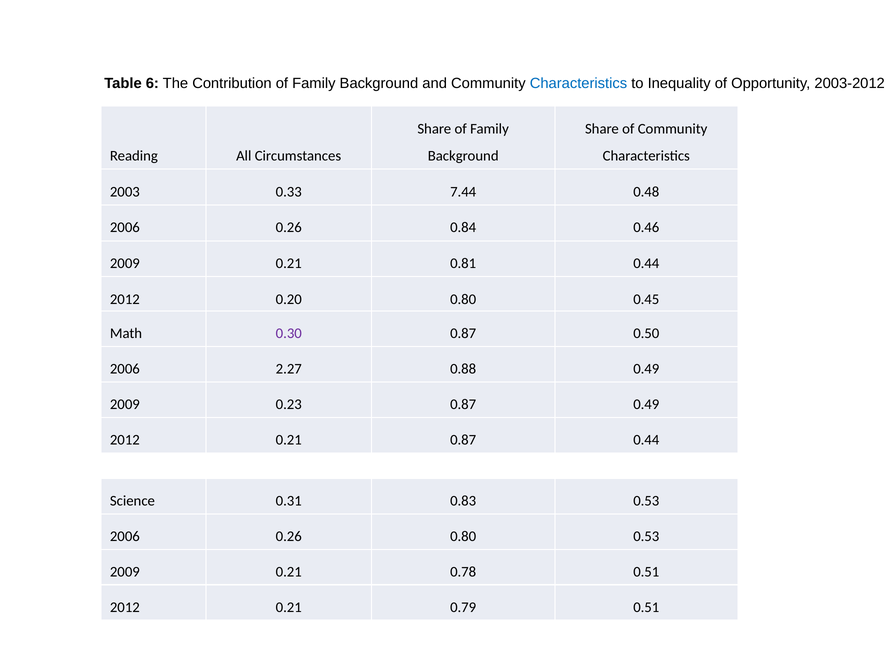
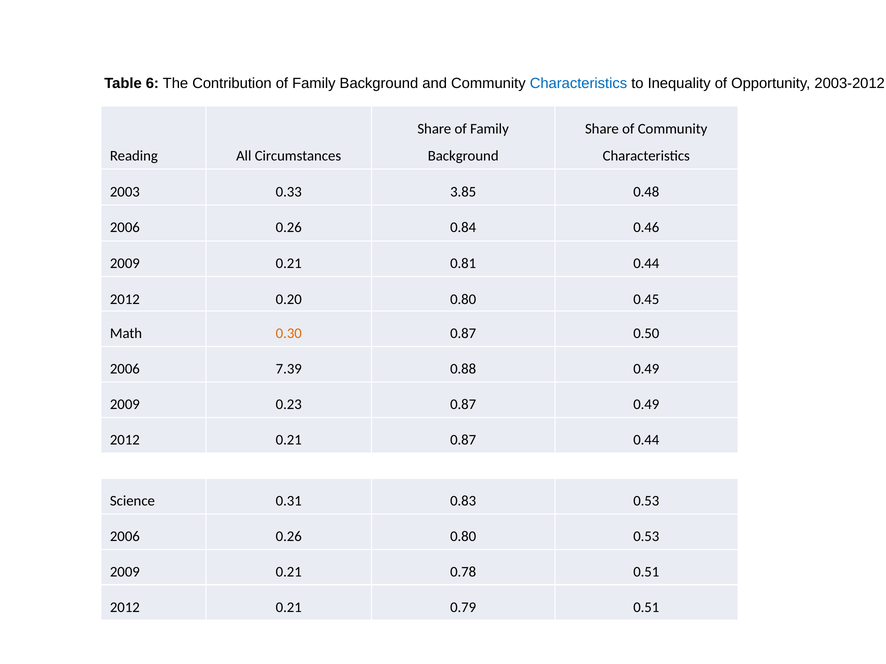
7.44: 7.44 -> 3.85 (463, 192)
0.30 colour: purple -> orange (289, 334)
2.27: 2.27 -> 7.39 (289, 369)
